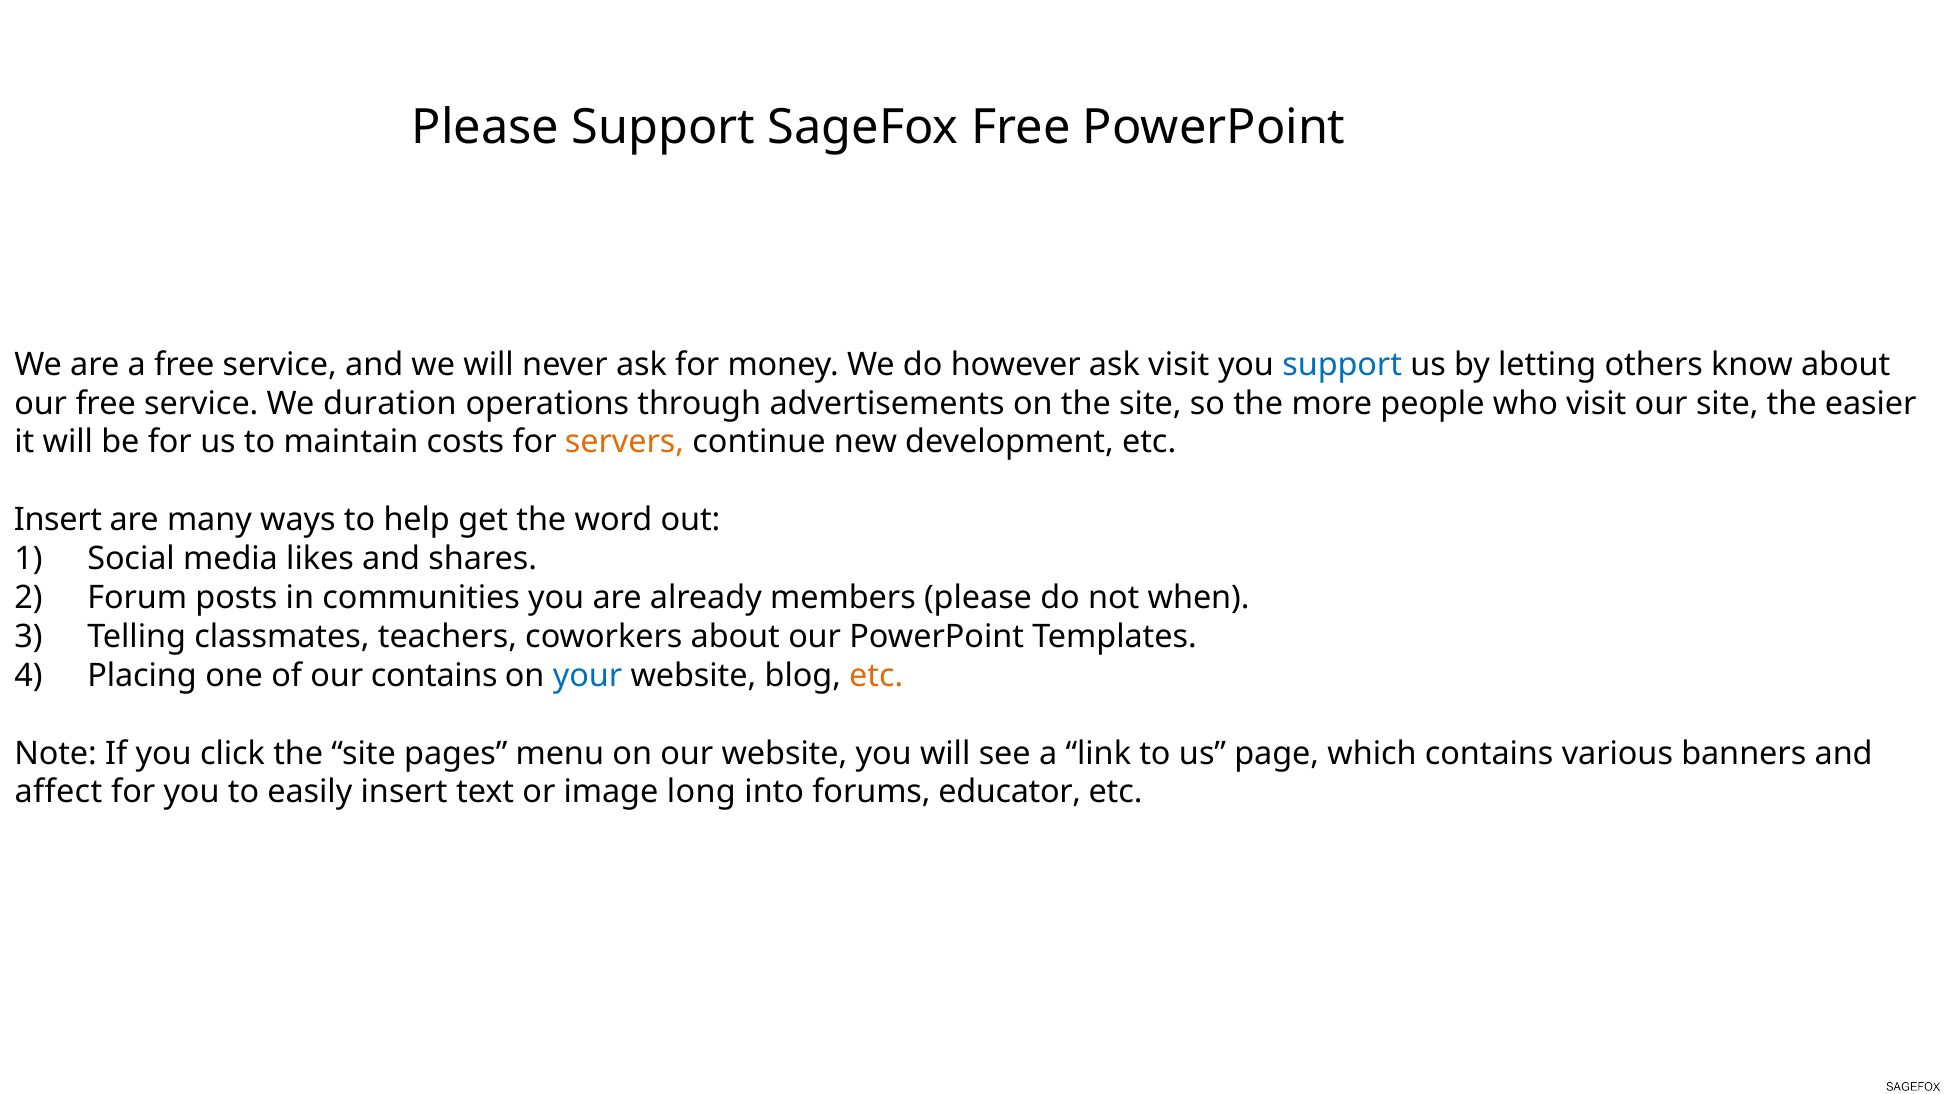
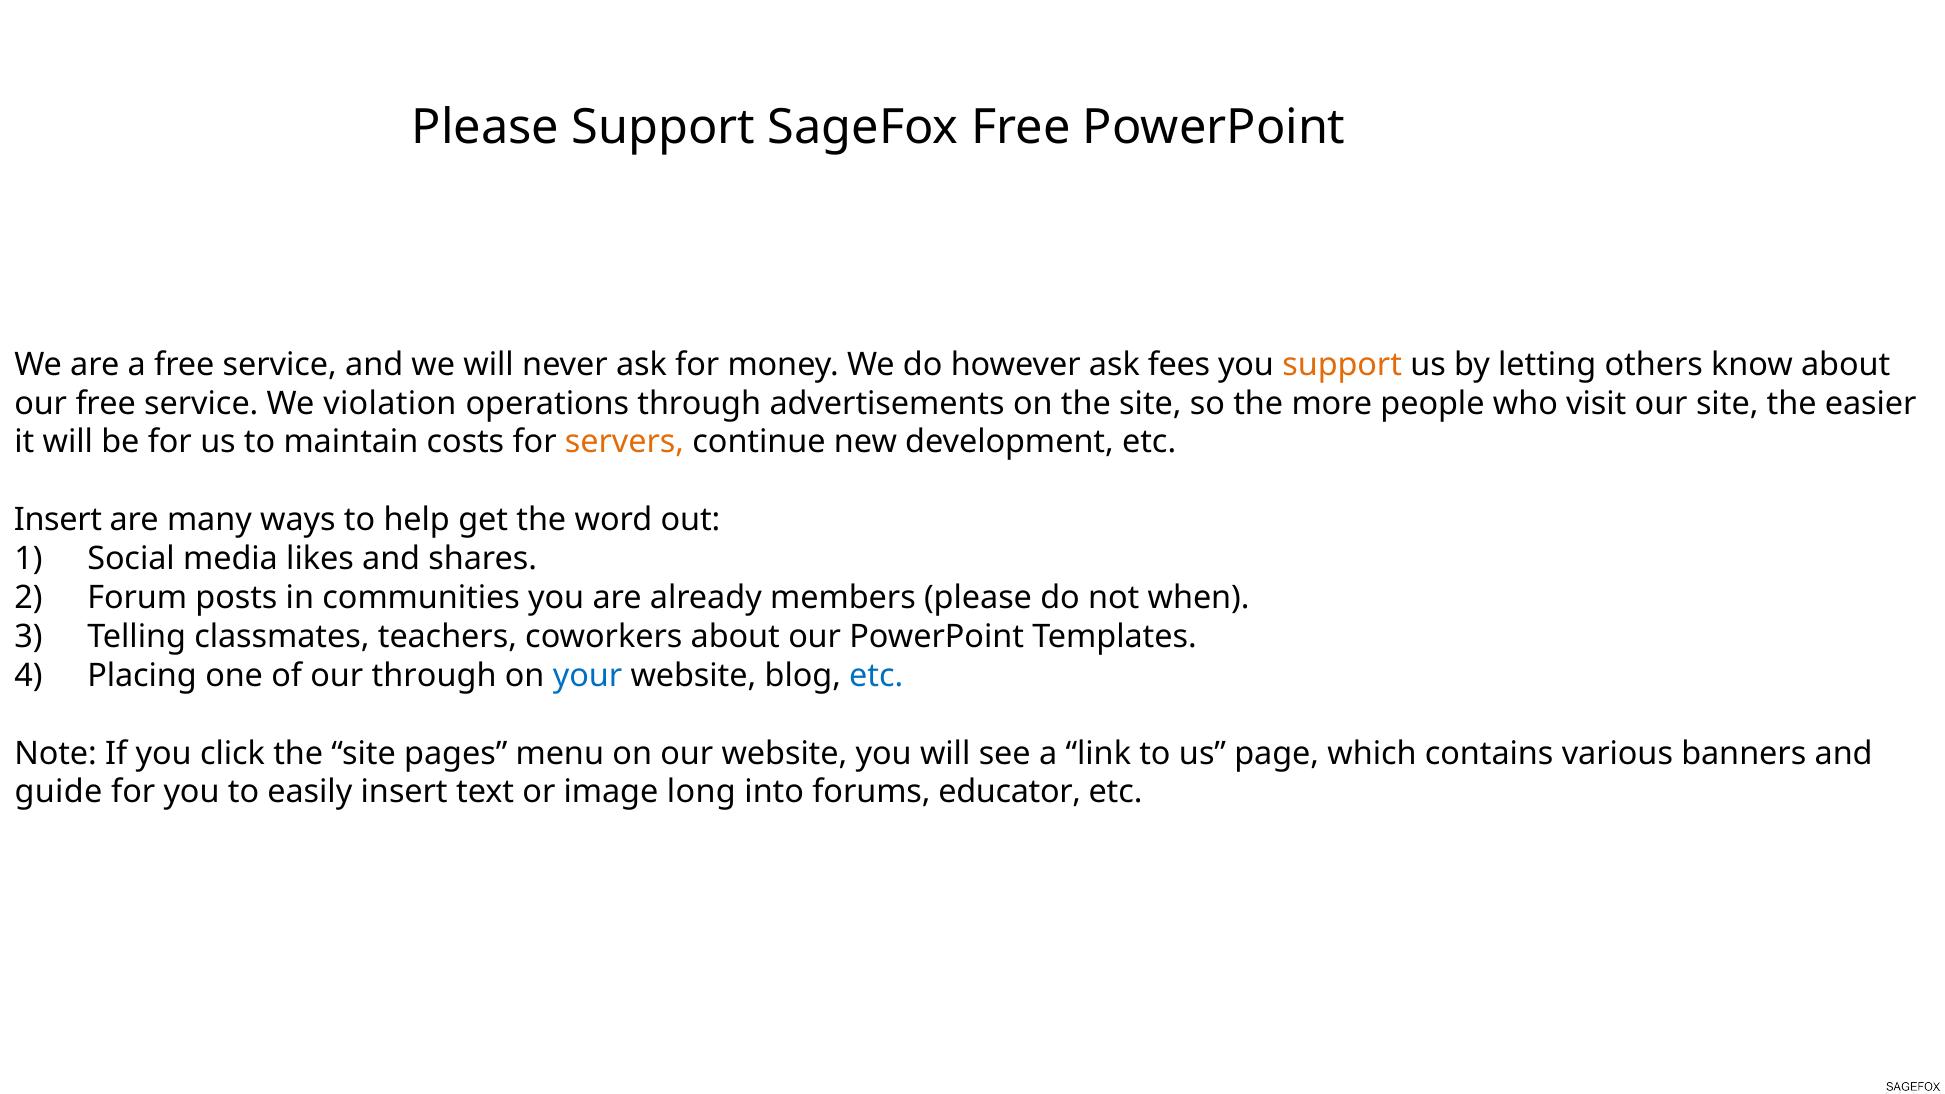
ask visit: visit -> fees (1179, 365)
support colour: blue -> orange (1342, 365)
duration: duration -> violation (390, 403)
our contains: contains -> through (434, 676)
etc colour: orange -> blue (876, 676)
affect: affect -> guide (59, 792)
